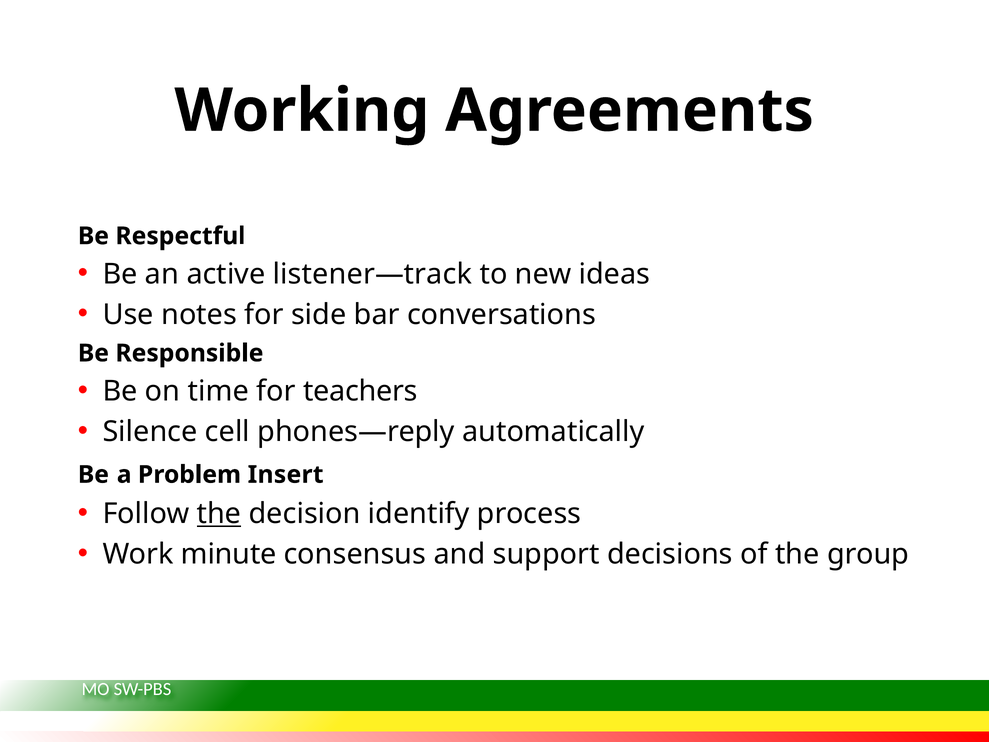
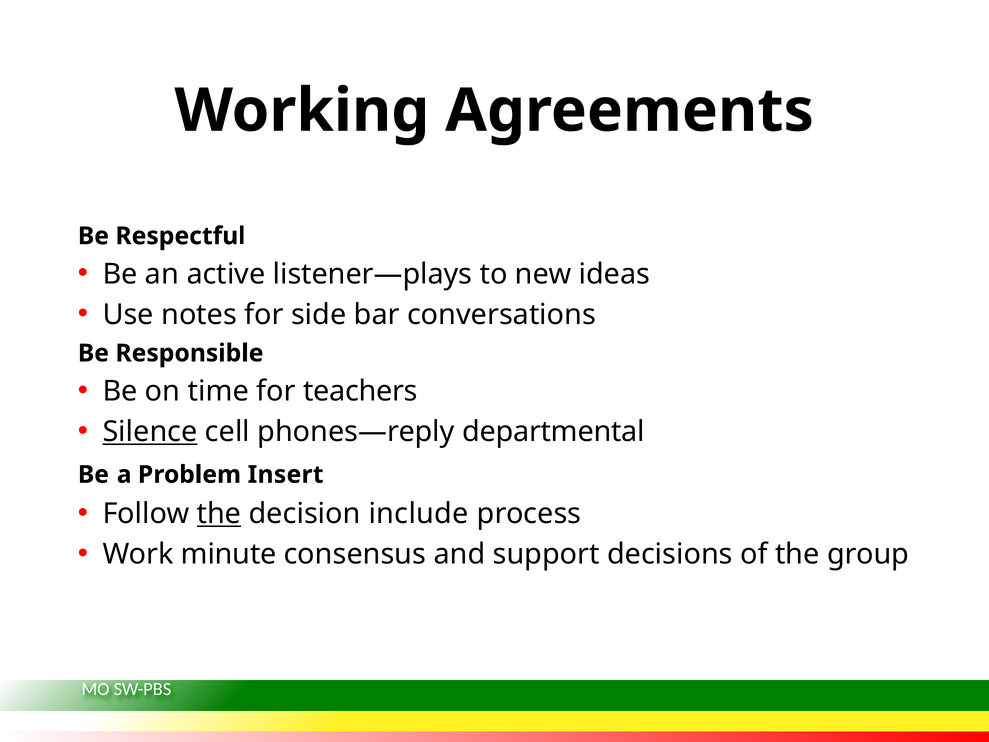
listener—track: listener—track -> listener—plays (373, 274)
Silence underline: none -> present (150, 432)
automatically: automatically -> departmental (553, 432)
identify: identify -> include (419, 514)
